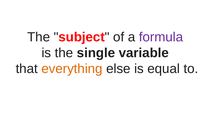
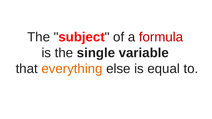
formula colour: purple -> red (161, 37)
